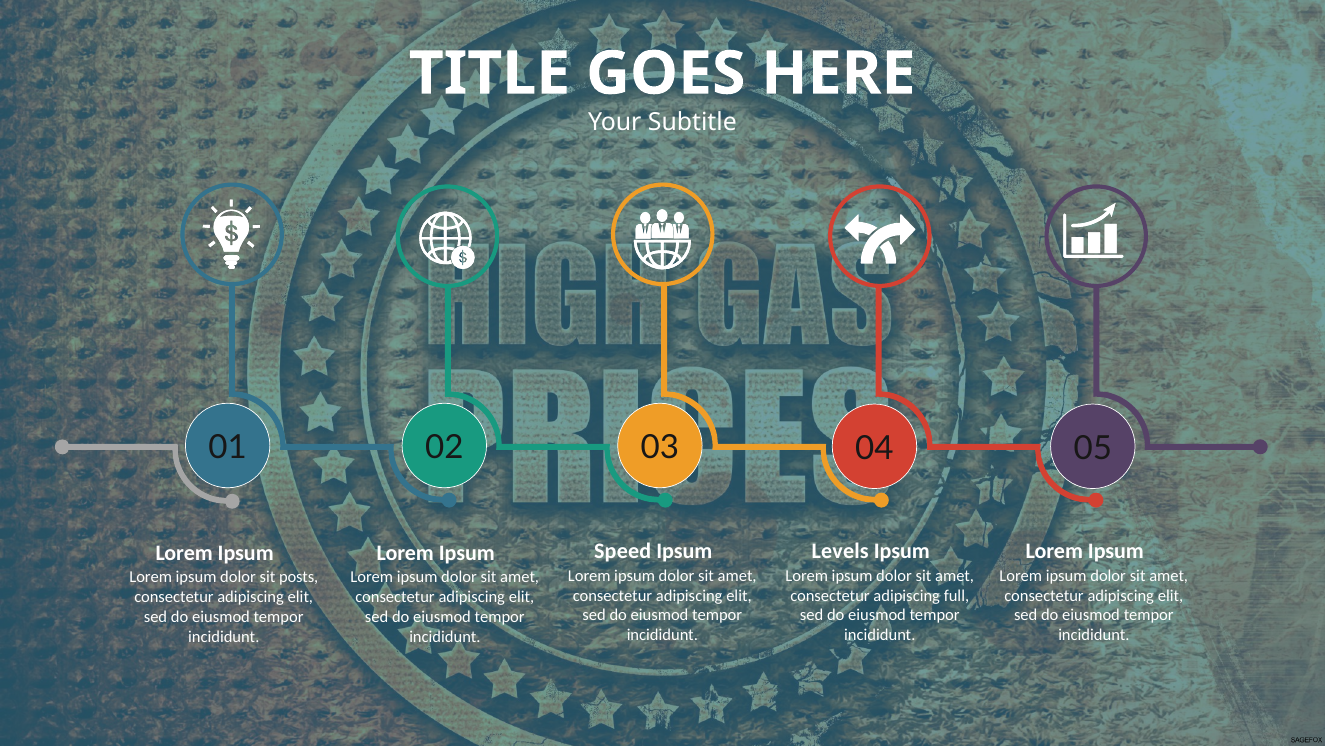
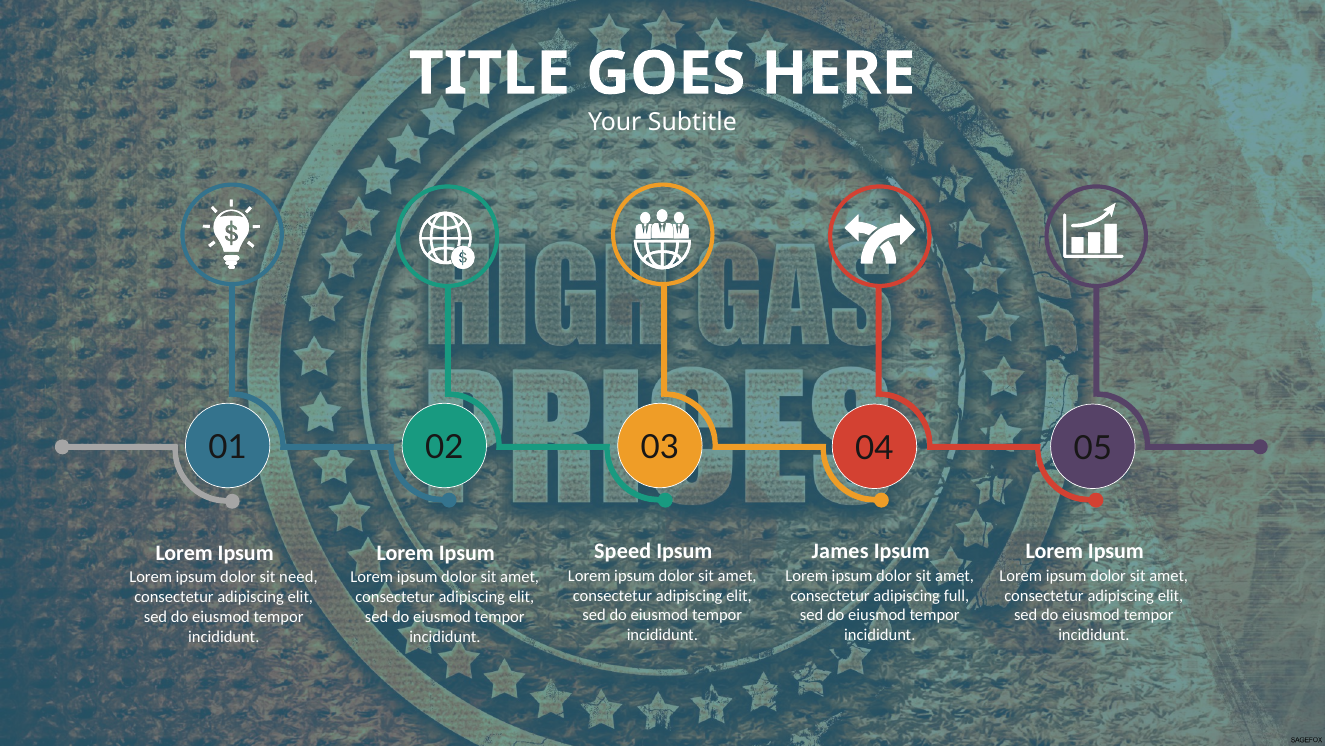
Levels: Levels -> James (840, 551)
posts: posts -> need (298, 577)
